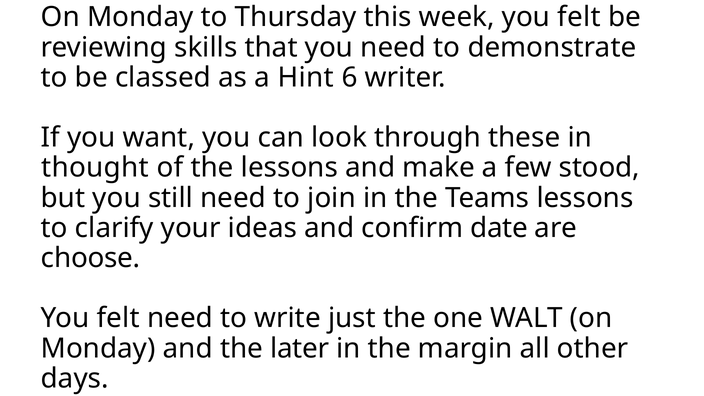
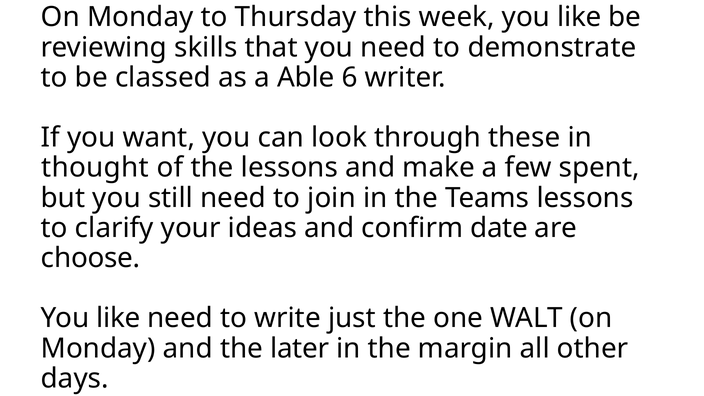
week you felt: felt -> like (579, 17)
Hint: Hint -> Able (306, 77)
stood: stood -> spent (599, 168)
felt: felt -> like (118, 318)
